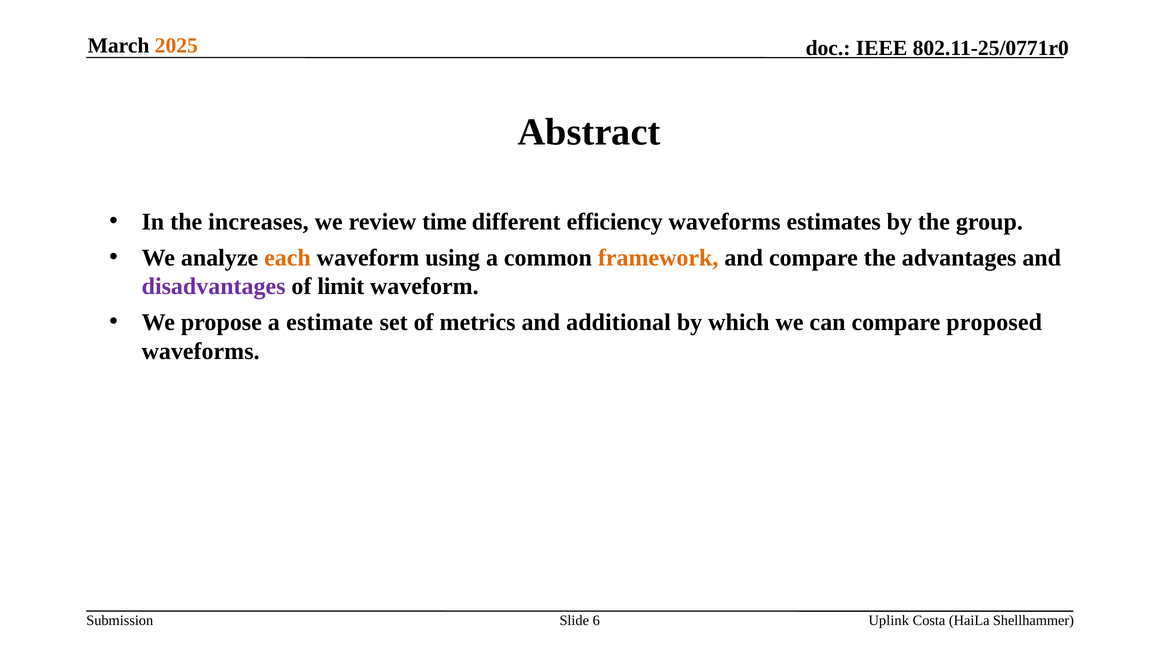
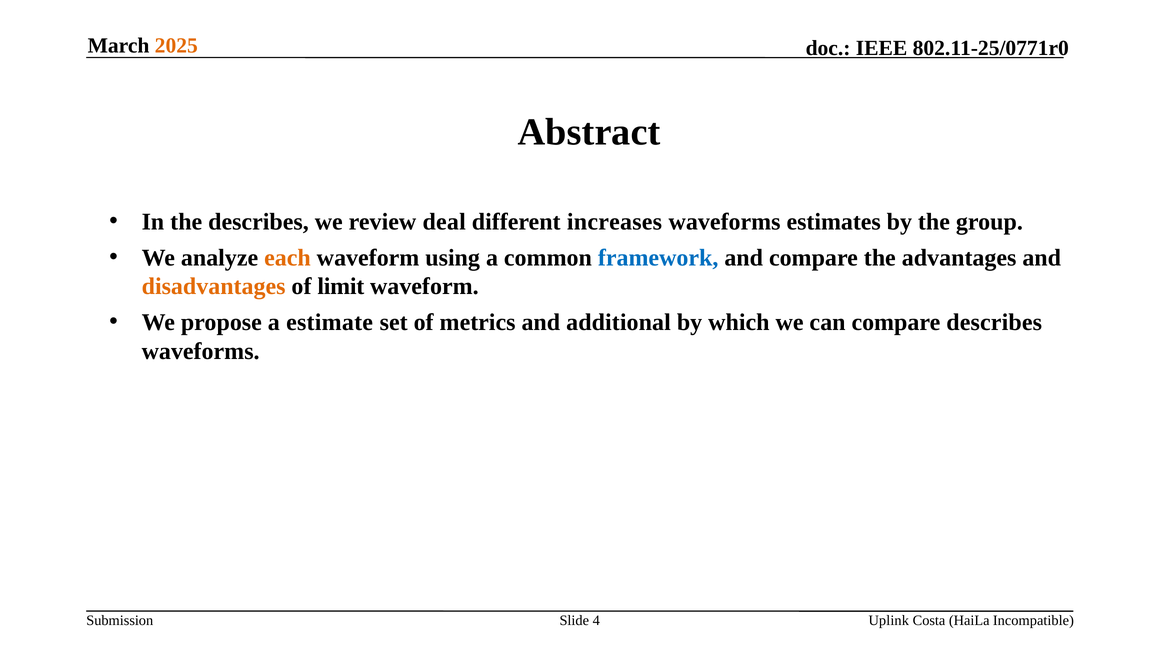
the increases: increases -> describes (258, 222)
time: time -> deal (444, 222)
efficiency: efficiency -> increases (614, 222)
framework colour: orange -> blue (658, 258)
disadvantages colour: purple -> orange (214, 286)
compare proposed: proposed -> describes (994, 322)
6: 6 -> 4 (596, 620)
Shellhammer: Shellhammer -> Incompatible (1033, 620)
